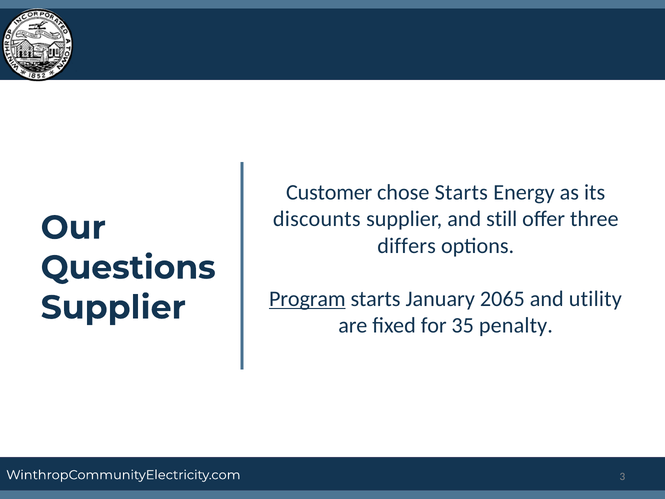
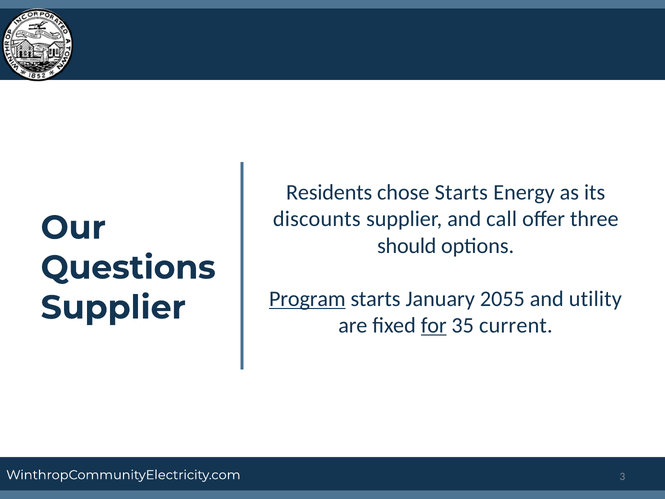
Customer: Customer -> Residents (329, 192)
still: still -> call (502, 219)
differs: differs -> should (407, 246)
2065: 2065 -> 2055 (502, 299)
for underline: none -> present (434, 325)
penalty: penalty -> current (516, 325)
